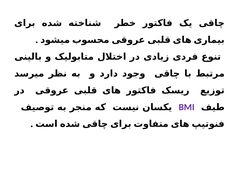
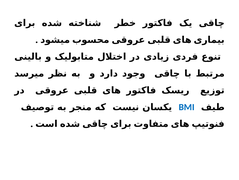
BMI colour: purple -> blue (187, 107)
